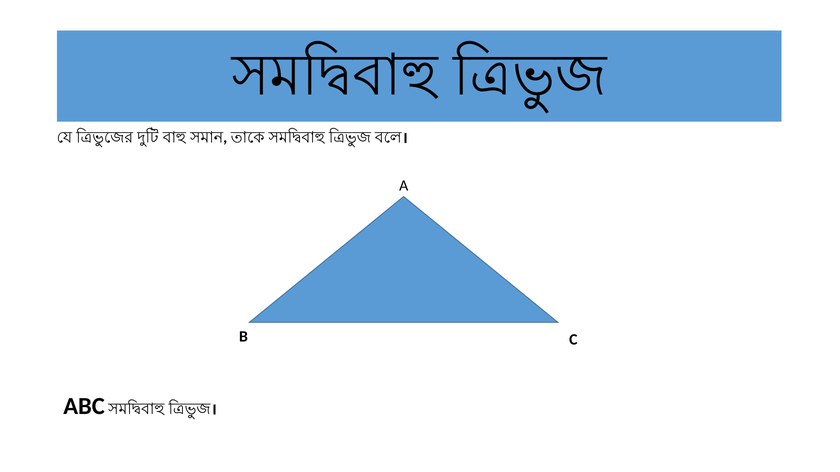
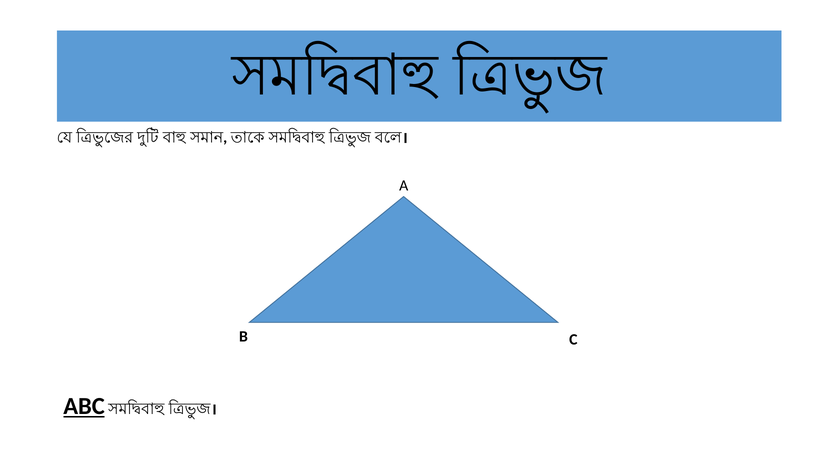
ABC underline: none -> present (84, 407)
